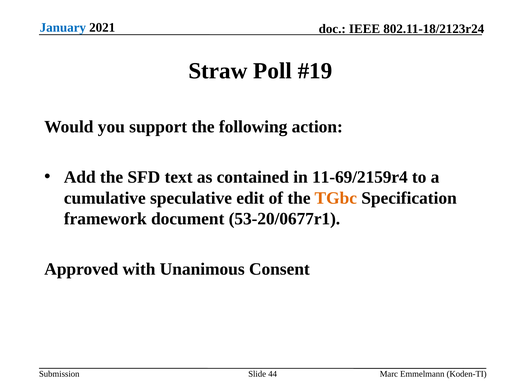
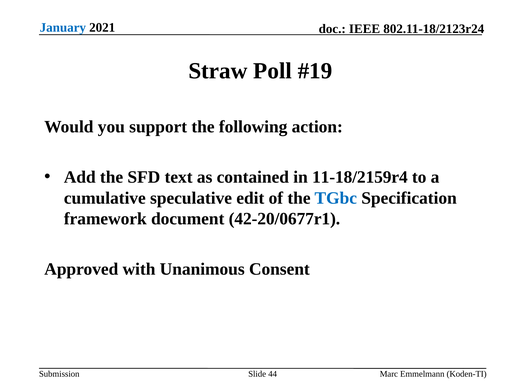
11-69/2159r4: 11-69/2159r4 -> 11-18/2159r4 (360, 178)
TGbc colour: orange -> blue (336, 198)
53-20/0677r1: 53-20/0677r1 -> 42-20/0677r1 (284, 219)
